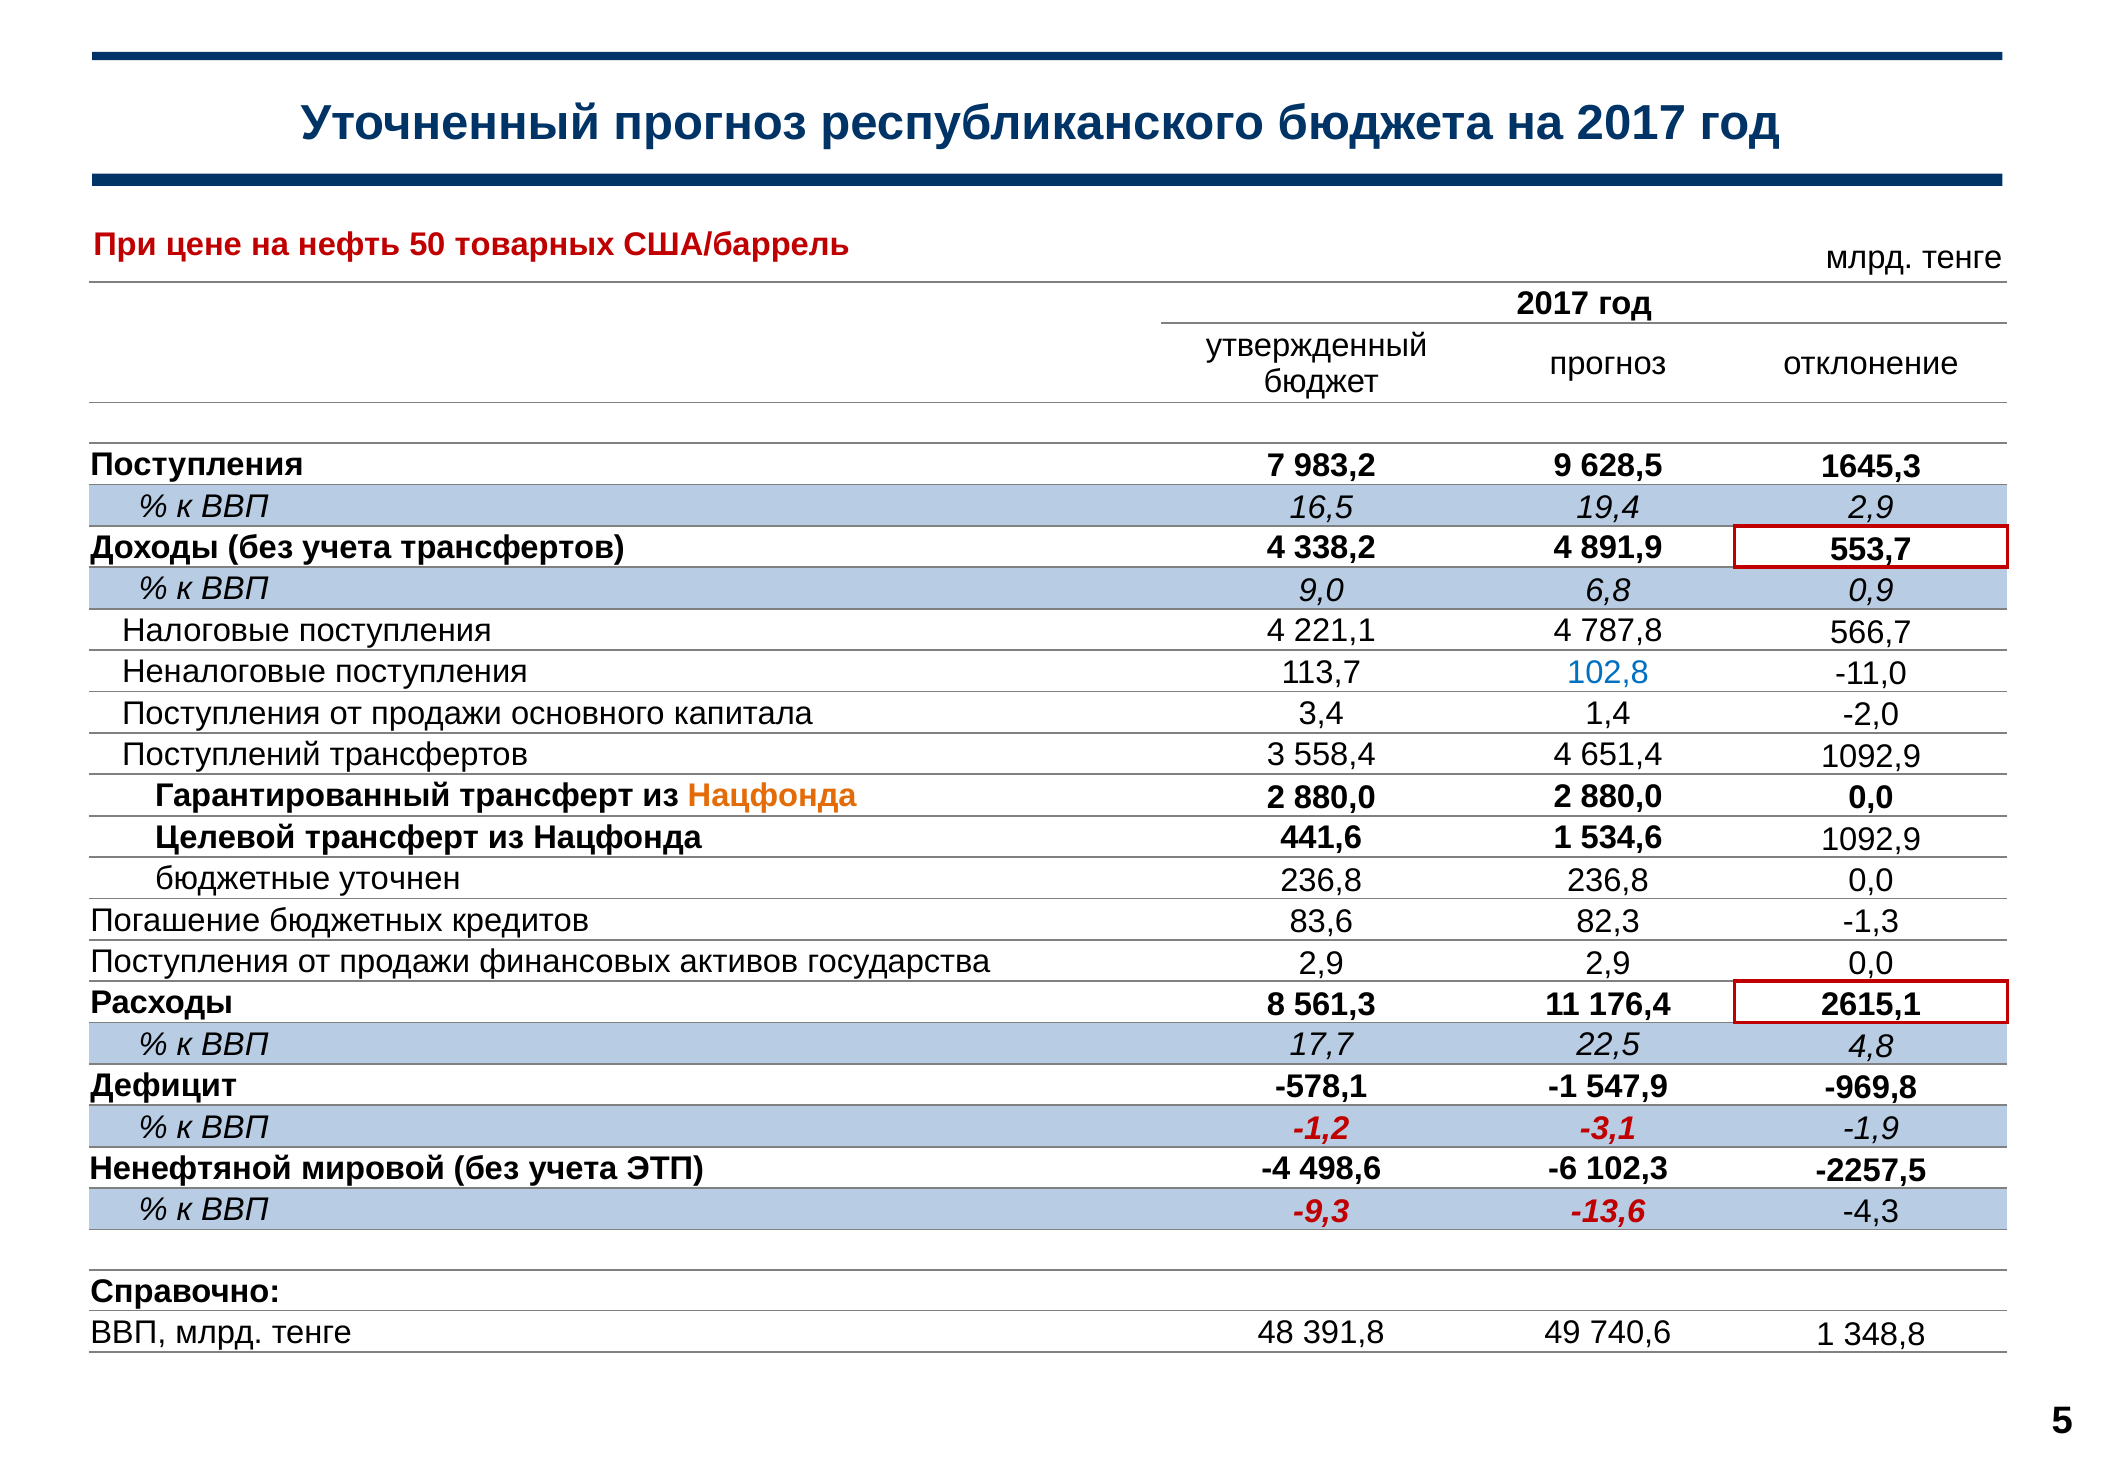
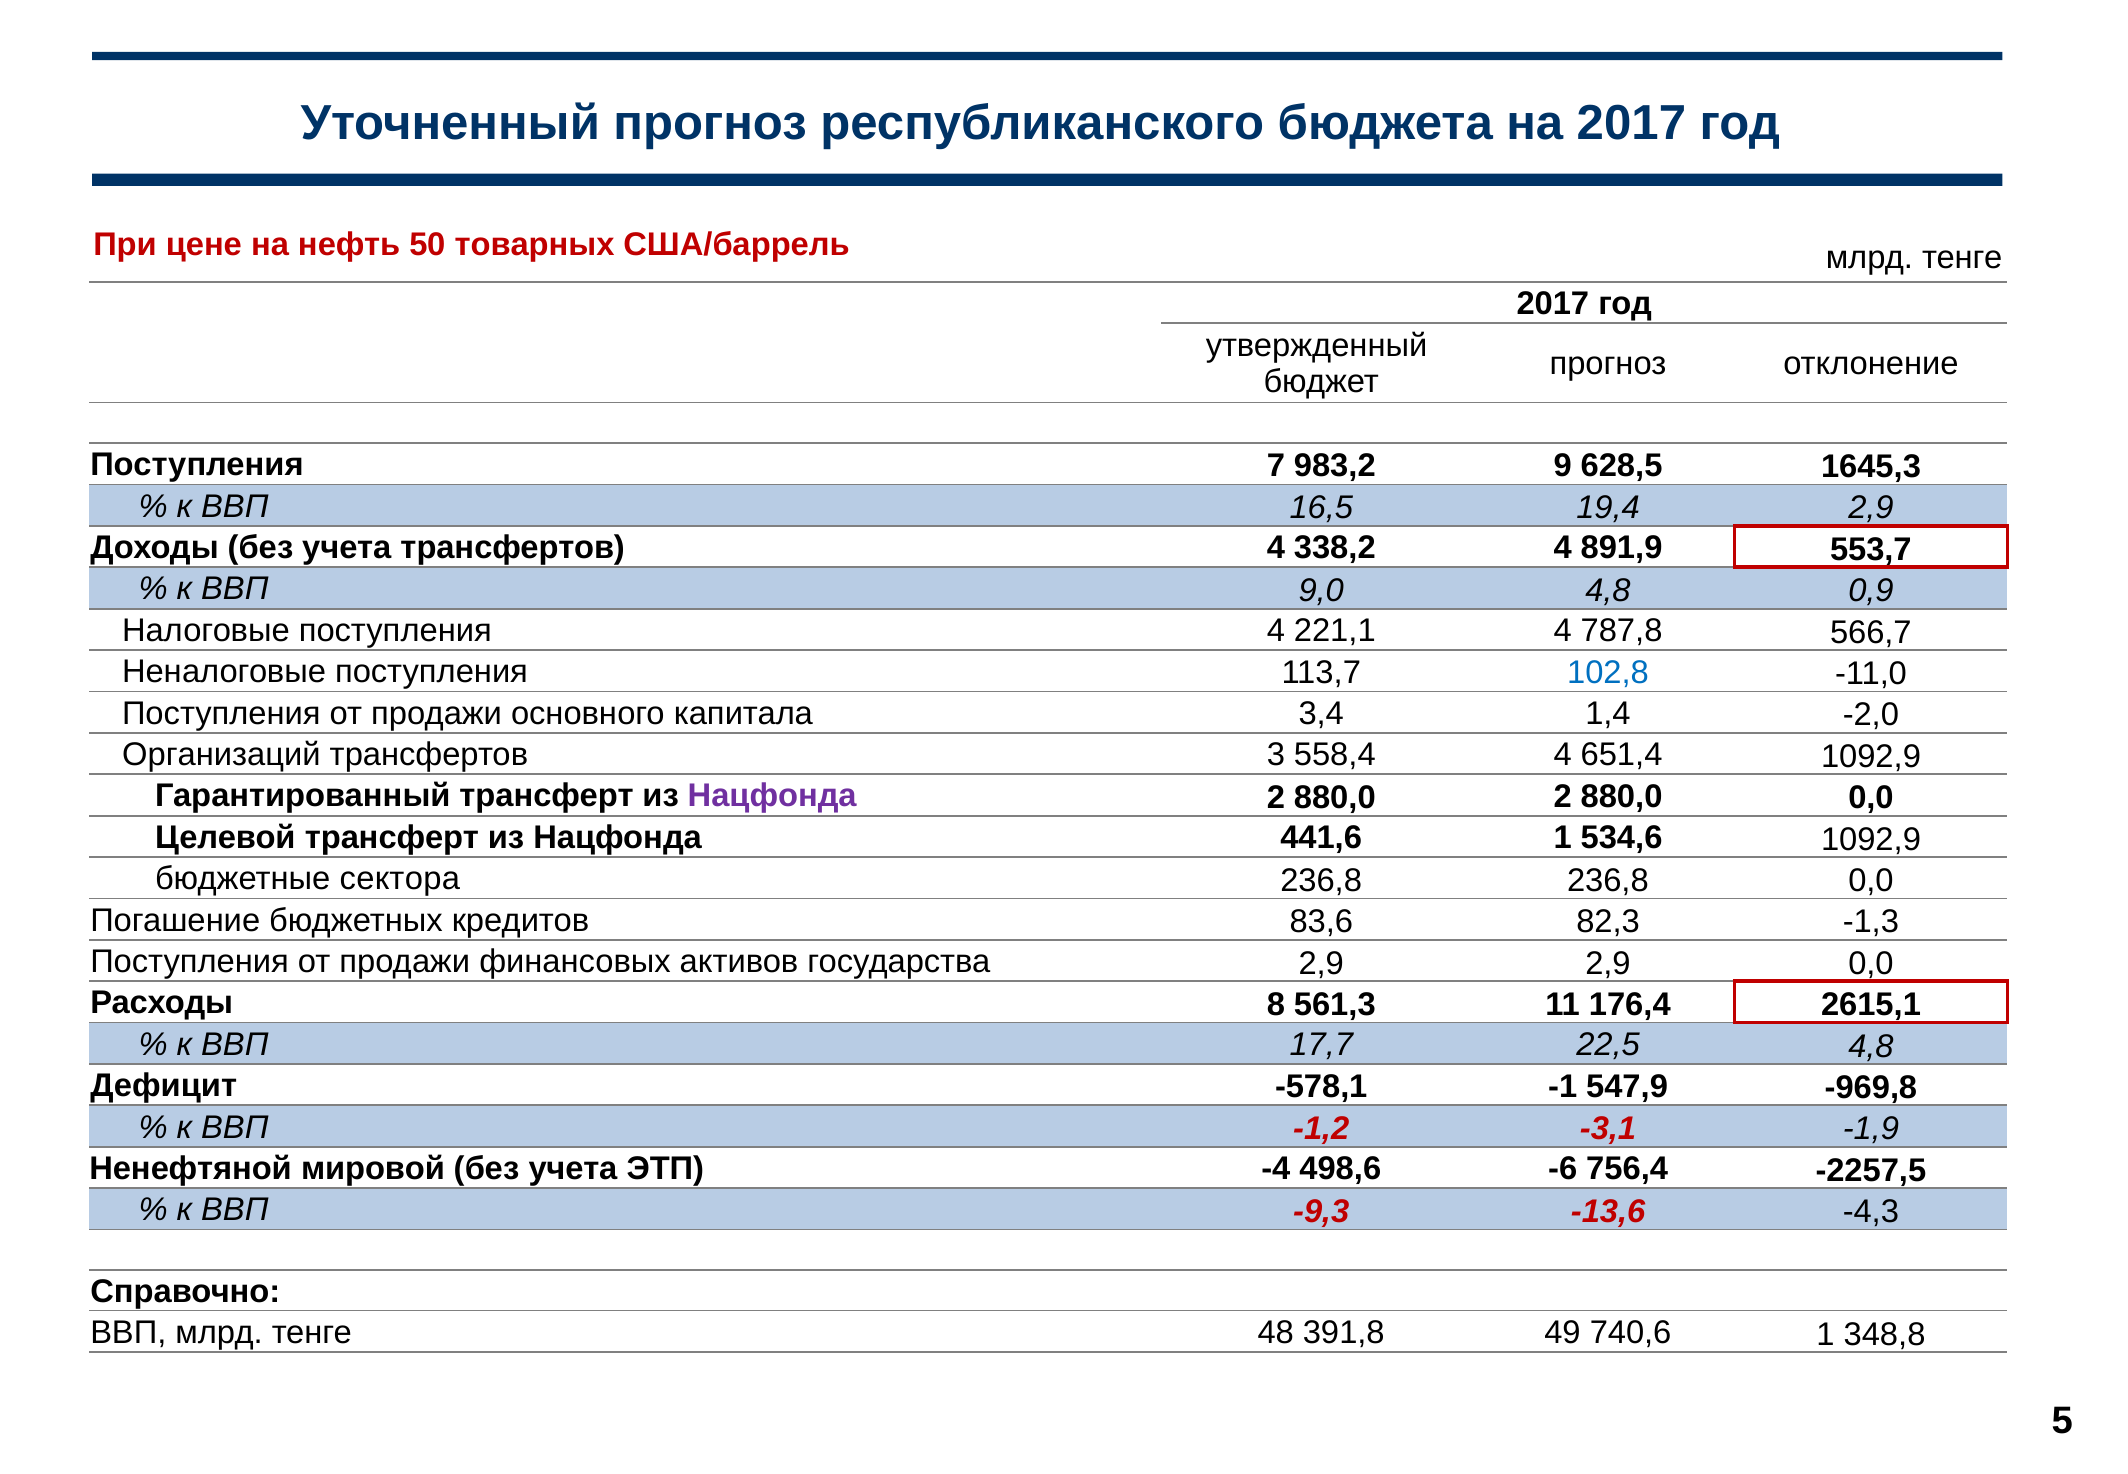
9,0 6,8: 6,8 -> 4,8 (1608, 591)
Поступлений: Поступлений -> Организаций (221, 754)
Нацфонда colour: orange -> purple (772, 796)
уточнен: уточнен -> сектора (400, 878)
102,3: 102,3 -> 756,4 (1627, 1168)
